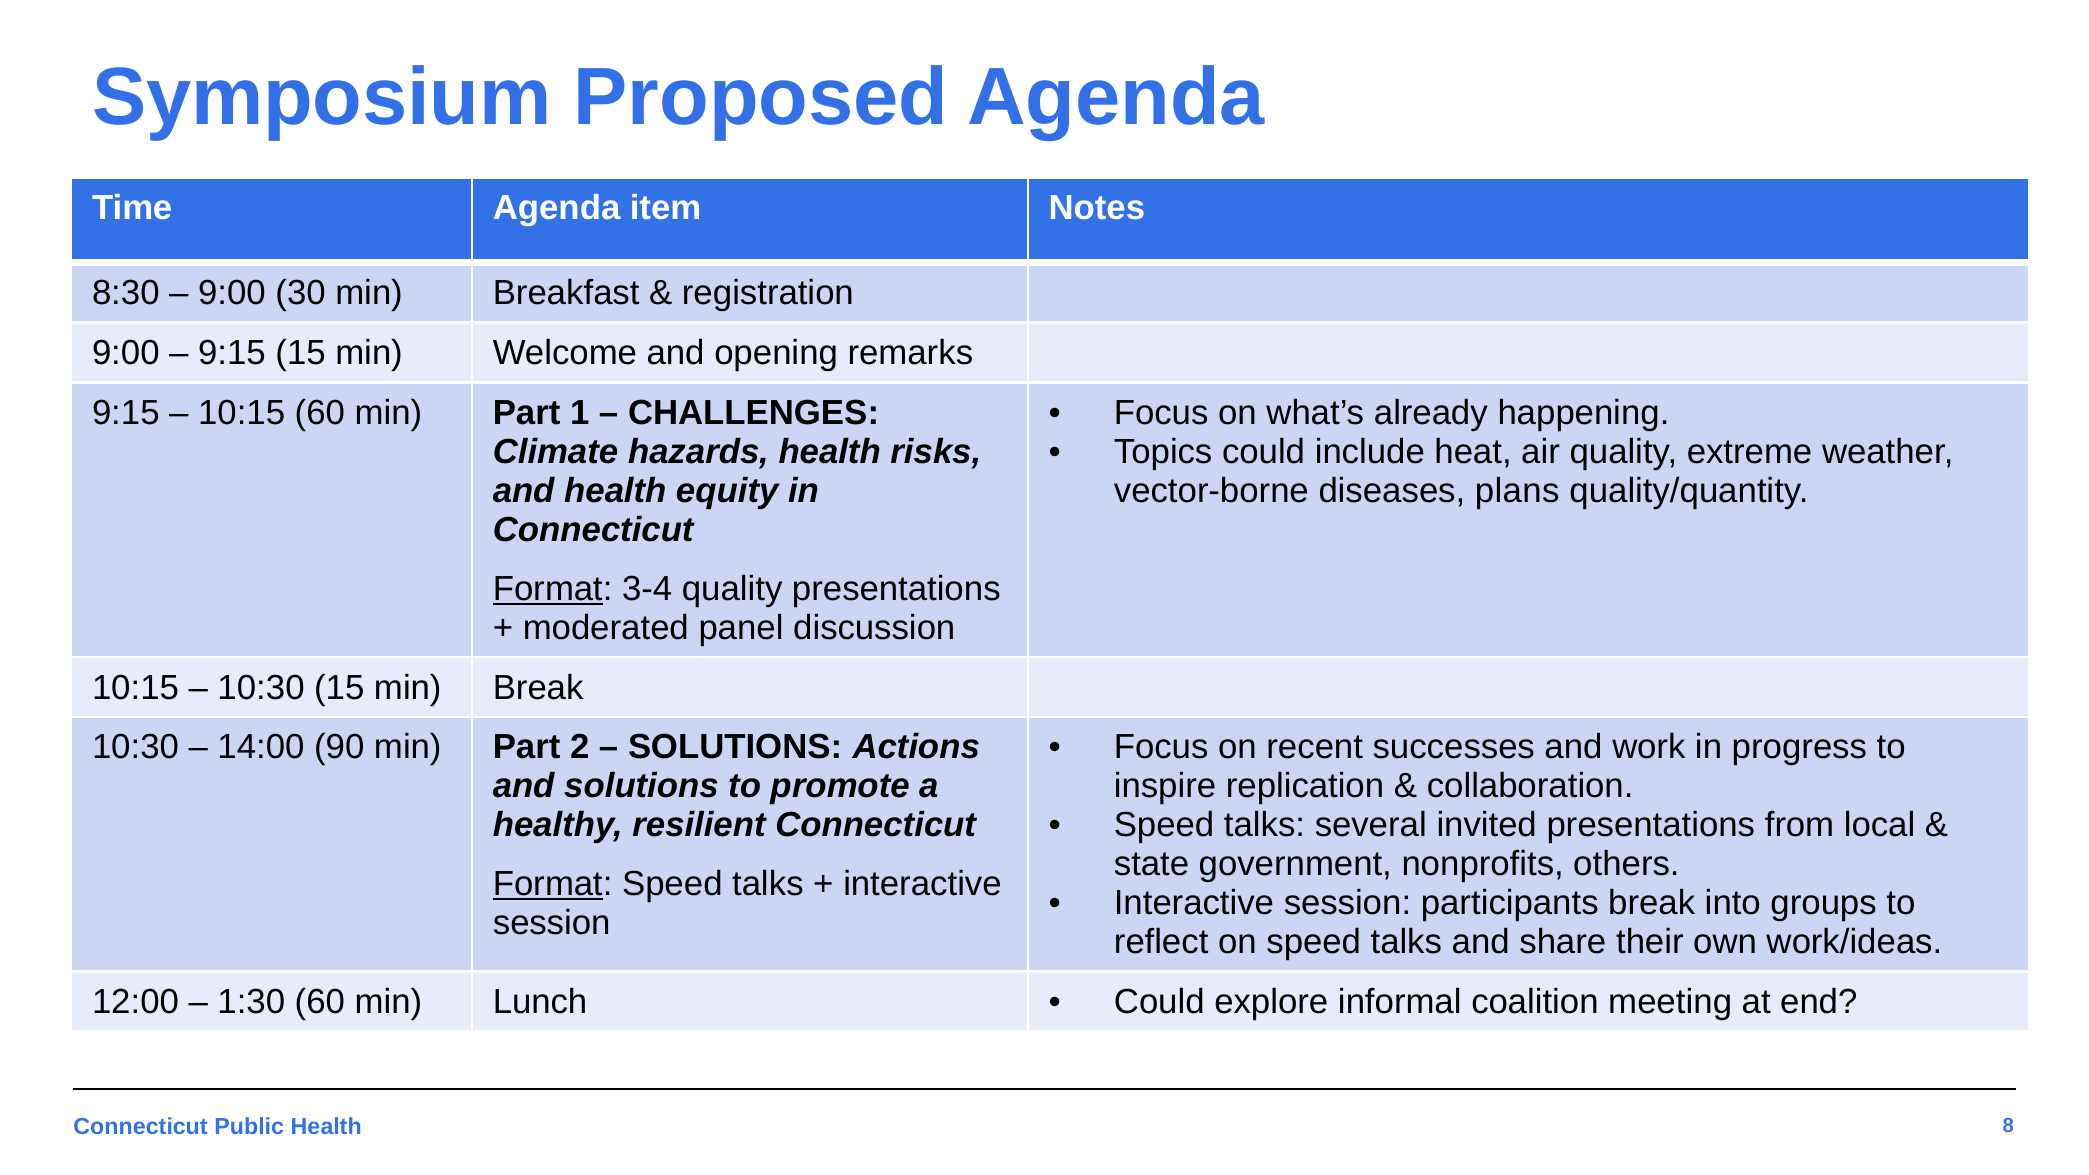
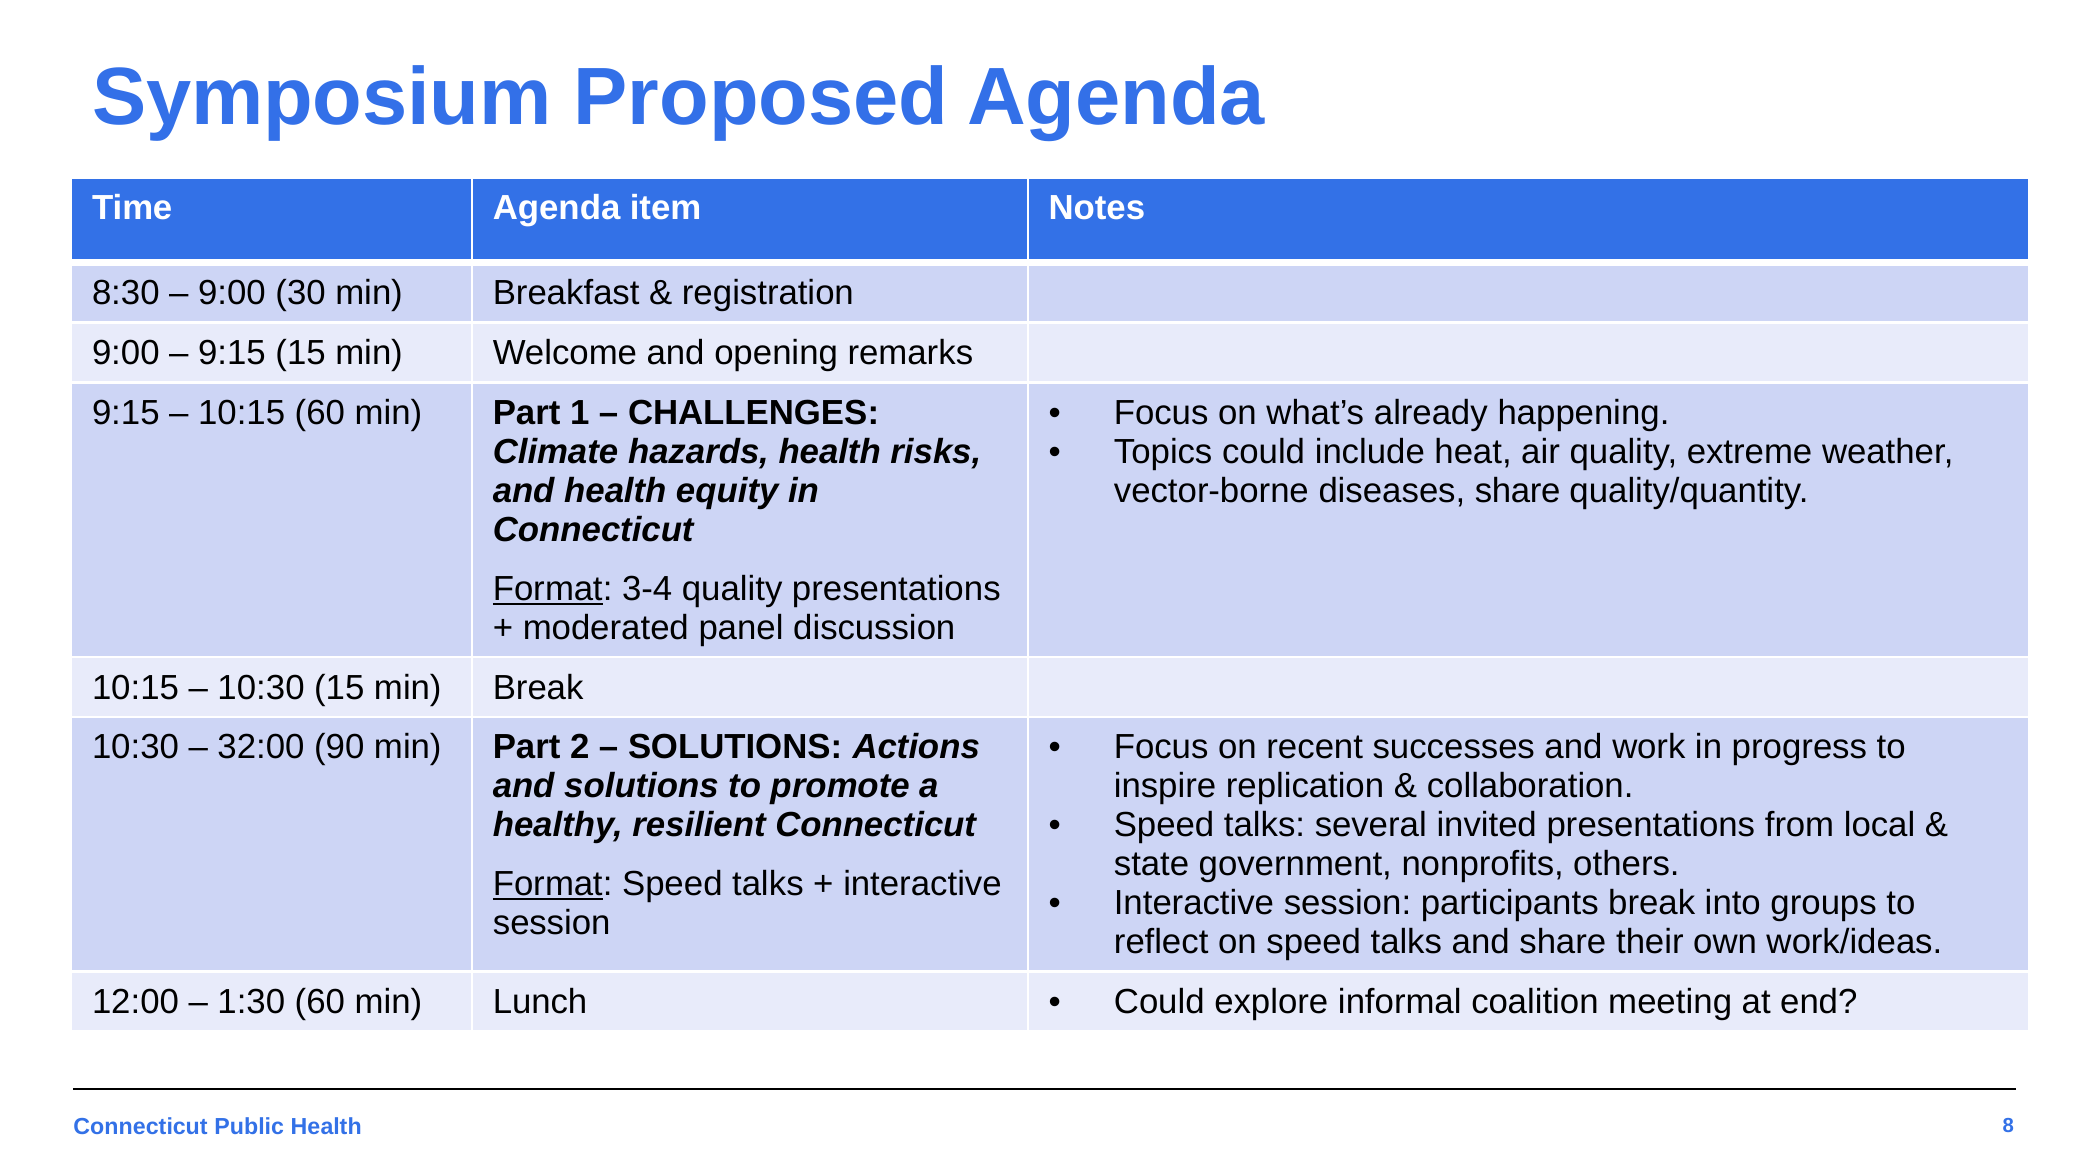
diseases plans: plans -> share (1518, 491)
14:00: 14:00 -> 32:00 (261, 748)
